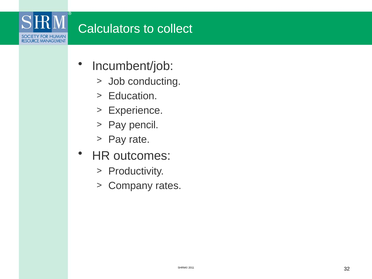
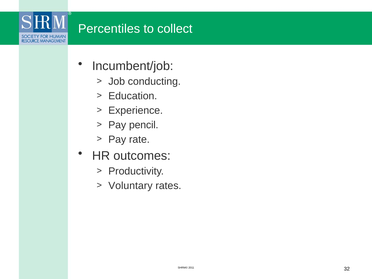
Calculators: Calculators -> Percentiles (109, 29)
Company: Company -> Voluntary (130, 186)
